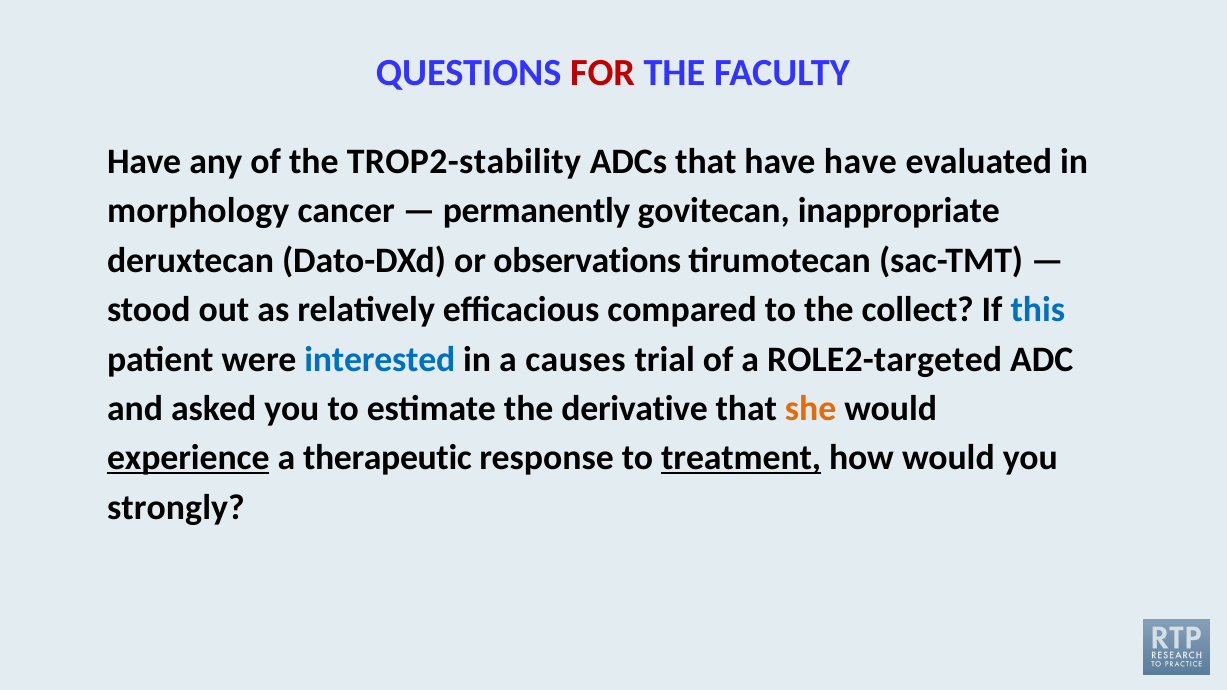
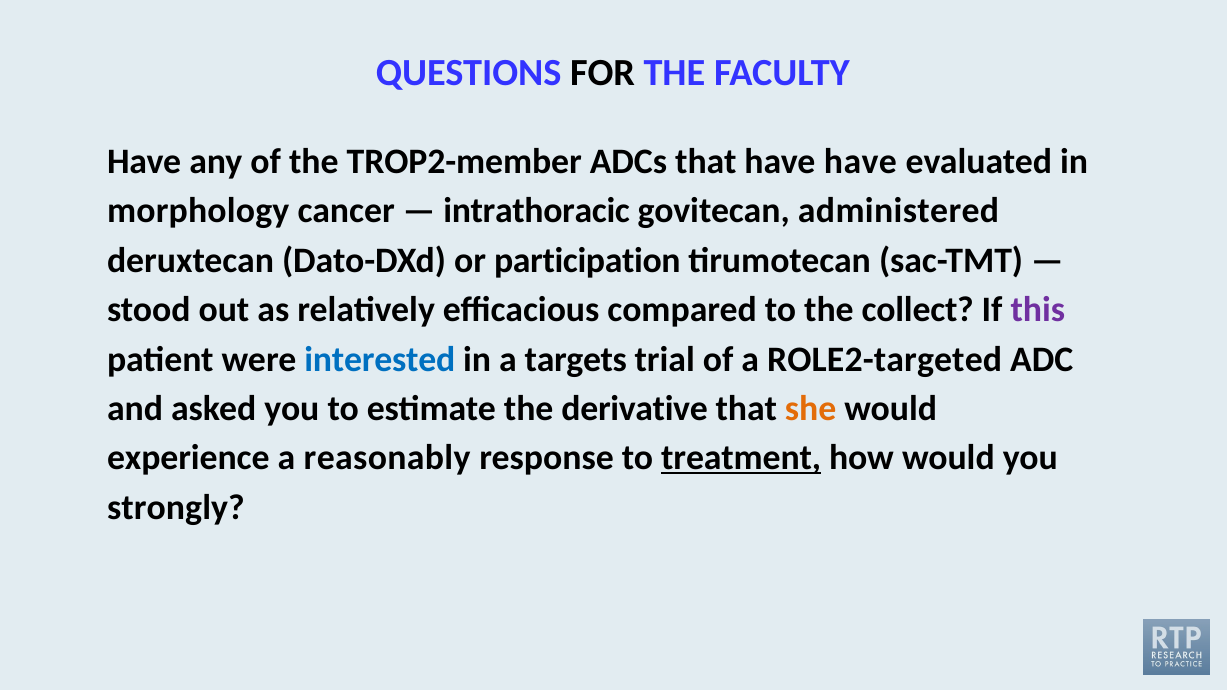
FOR colour: red -> black (603, 73)
TROP2-stability: TROP2-stability -> TROP2-member (464, 162)
permanently: permanently -> intrathoracic (537, 211)
inappropriate: inappropriate -> administered (899, 211)
observations: observations -> participation (587, 261)
this colour: blue -> purple (1038, 310)
causes: causes -> targets (576, 359)
experience underline: present -> none (188, 458)
therapeutic: therapeutic -> reasonably (387, 458)
